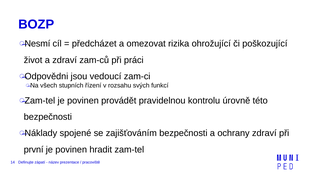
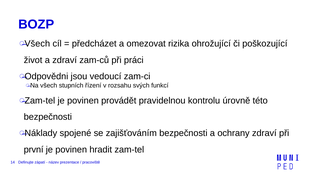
Nesmí: Nesmí -> Všech (37, 44)
